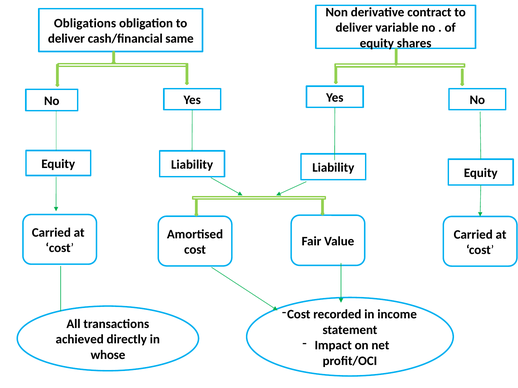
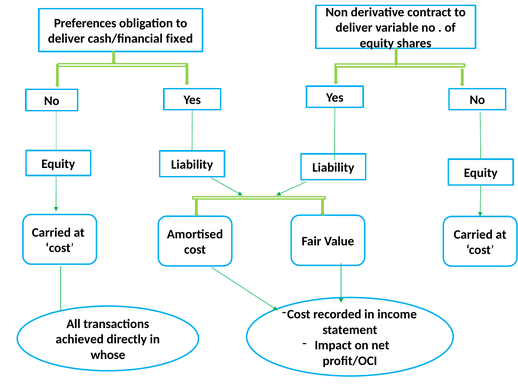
Obligations: Obligations -> Preferences (85, 23)
same: same -> fixed (179, 39)
